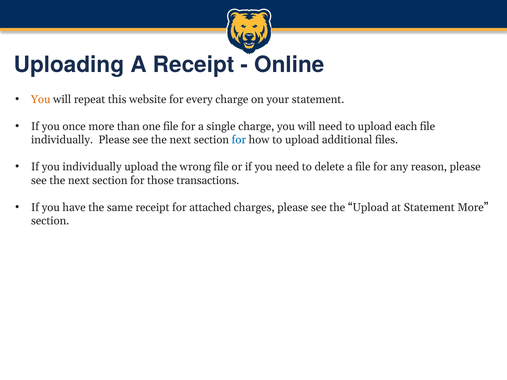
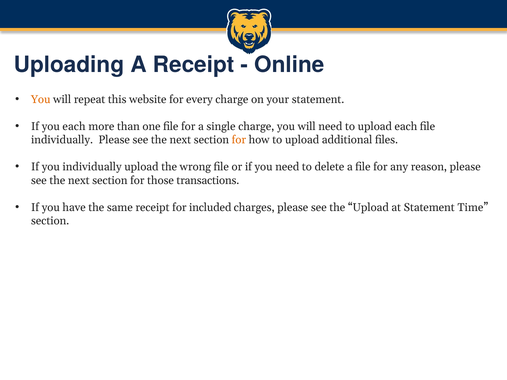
you once: once -> each (74, 126)
for colour: blue -> orange (239, 140)
attached: attached -> included (210, 207)
Statement More: More -> Time (473, 207)
